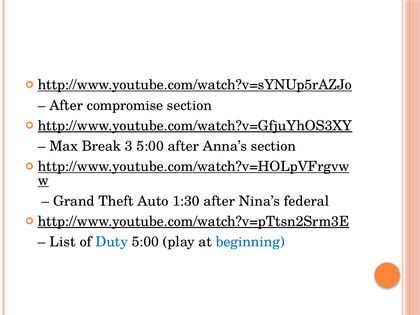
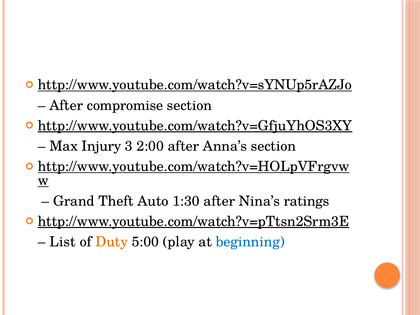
Break: Break -> Injury (101, 146)
3 5:00: 5:00 -> 2:00 (150, 146)
federal: federal -> ratings (307, 201)
Duty colour: blue -> orange (112, 242)
